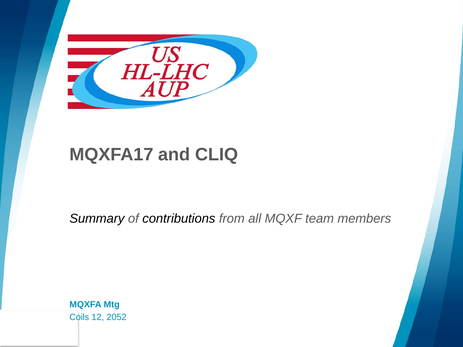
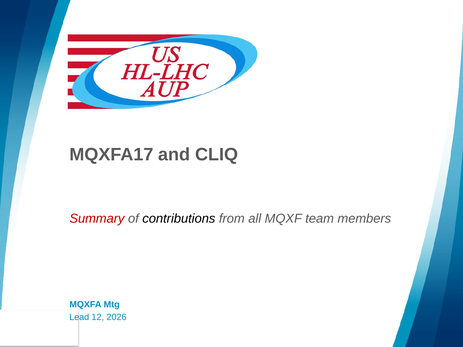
Summary colour: black -> red (97, 219)
Coils: Coils -> Lead (79, 317)
2052: 2052 -> 2026 (117, 317)
